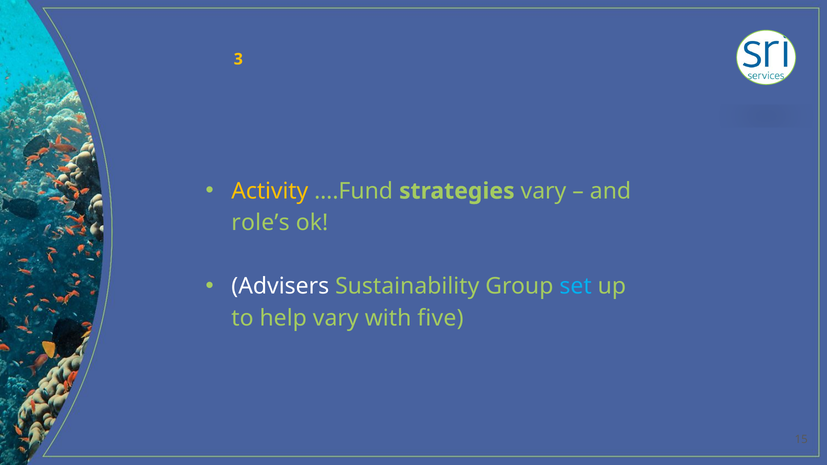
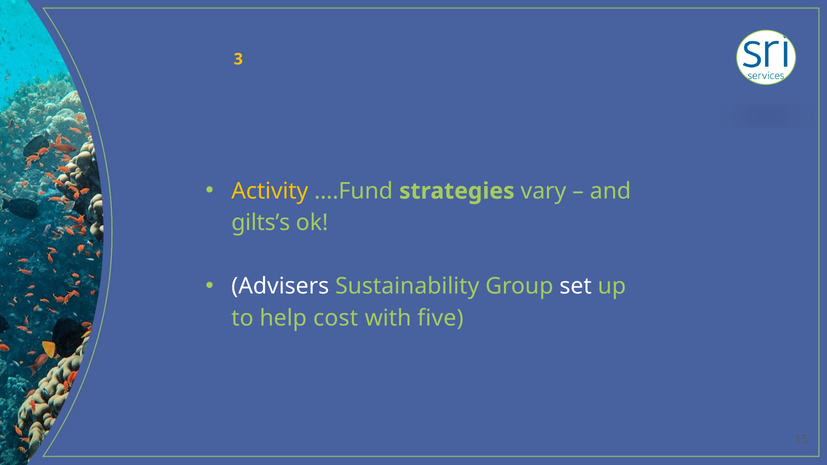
role’s: role’s -> gilts’s (261, 223)
set colour: light blue -> white (576, 286)
help vary: vary -> cost (336, 318)
